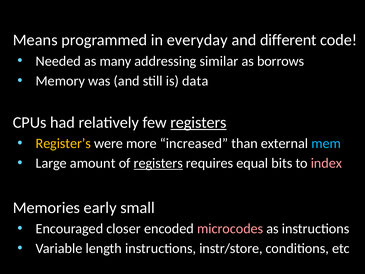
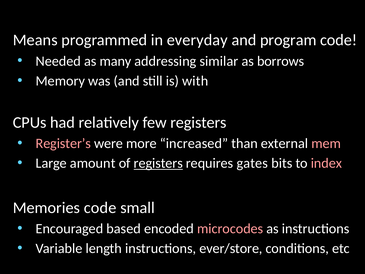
different: different -> program (288, 40)
data: data -> with (195, 81)
registers underline: present -> none (198, 122)
Register’s colour: yellow -> pink (63, 143)
mem colour: light blue -> pink (326, 143)
equal: equal -> gates (252, 163)
Memories early: early -> code (100, 208)
closer: closer -> based (124, 228)
instr/store: instr/store -> ever/store (231, 248)
